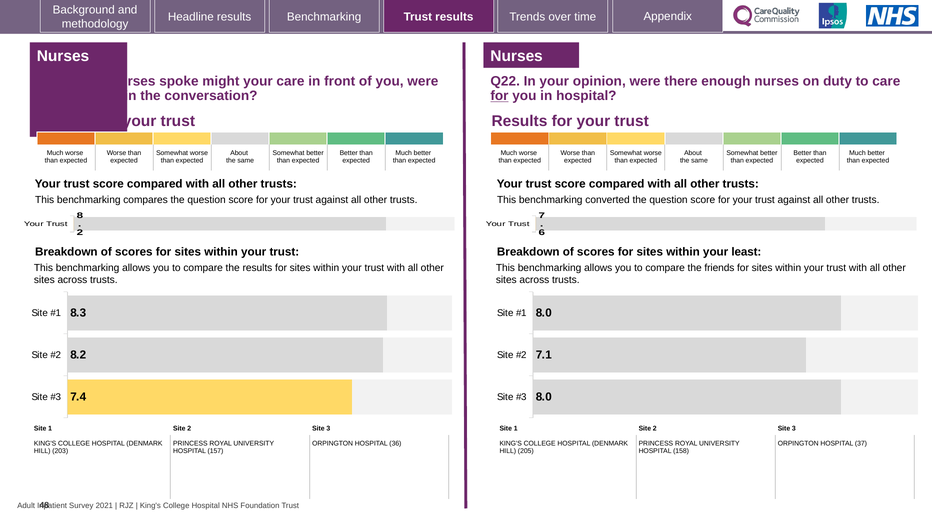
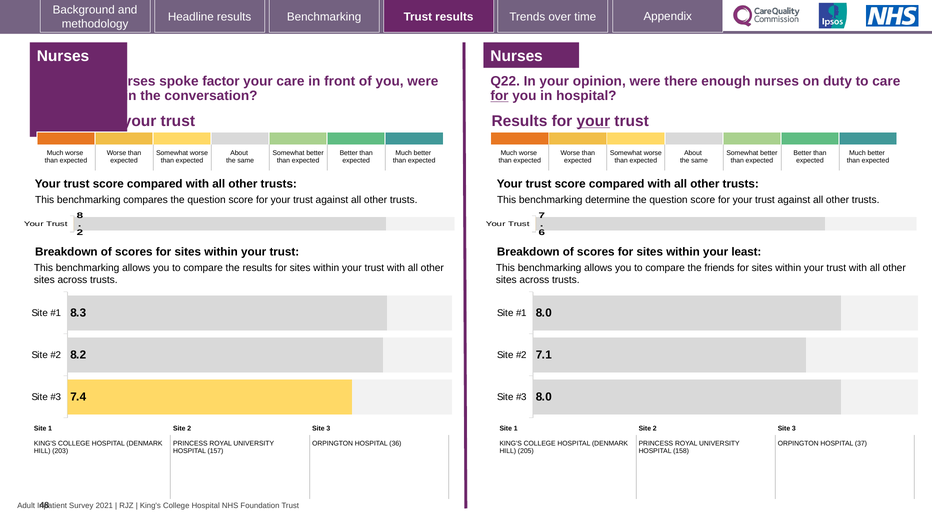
might: might -> factor (221, 81)
your underline: none -> present (593, 121)
converted: converted -> determine (608, 200)
